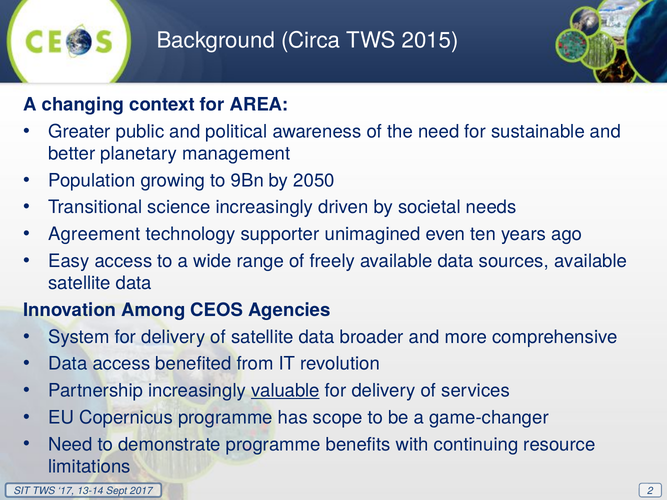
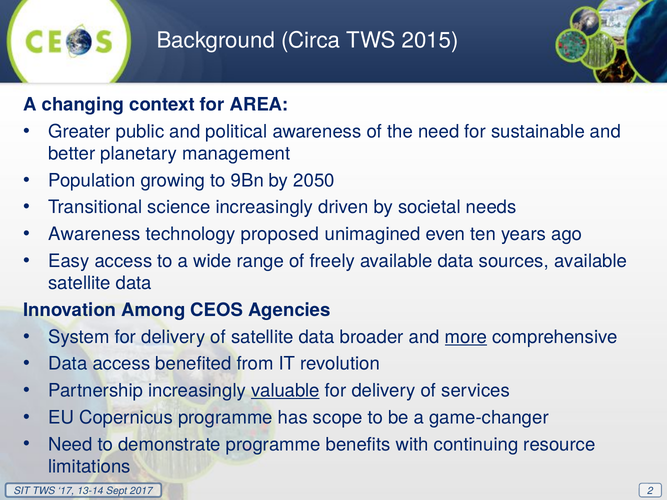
Agreement: Agreement -> Awareness (94, 234)
supporter: supporter -> proposed (280, 234)
more underline: none -> present (466, 337)
